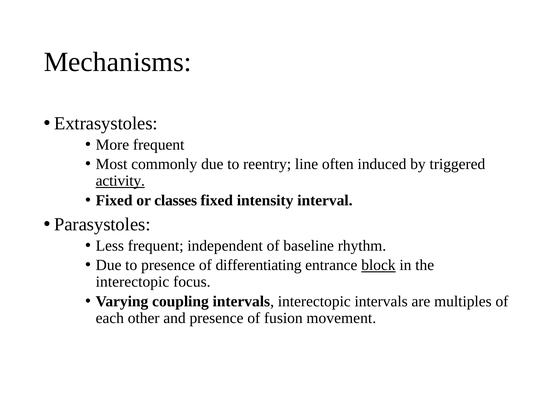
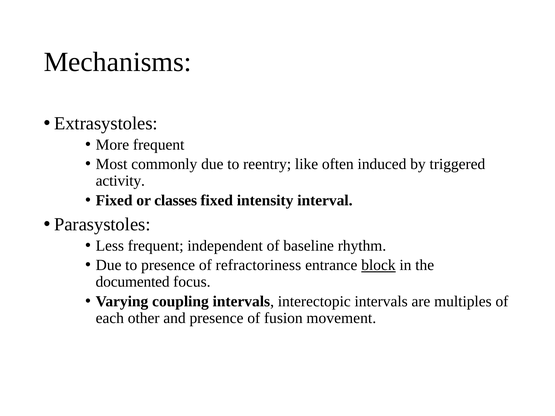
line: line -> like (307, 164)
activity underline: present -> none (120, 181)
differentiating: differentiating -> refractoriness (258, 265)
interectopic: interectopic -> documented (133, 282)
